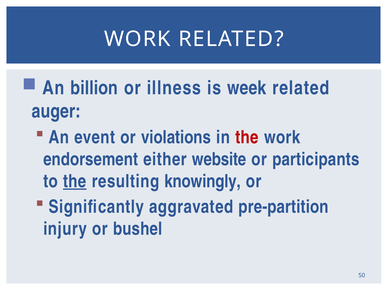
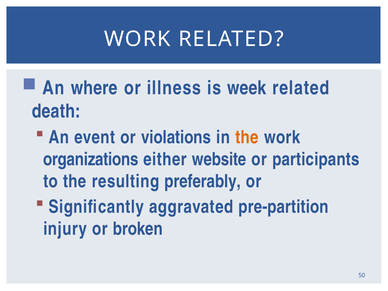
billion: billion -> where (94, 88)
auger: auger -> death (56, 111)
the colour: red -> orange (247, 137)
endorsement: endorsement -> organizations (91, 159)
the underline: present -> none (75, 181)
knowingly: knowingly -> preferably (203, 181)
bushel: bushel -> broken (138, 229)
